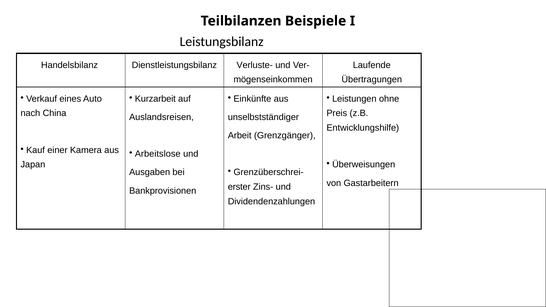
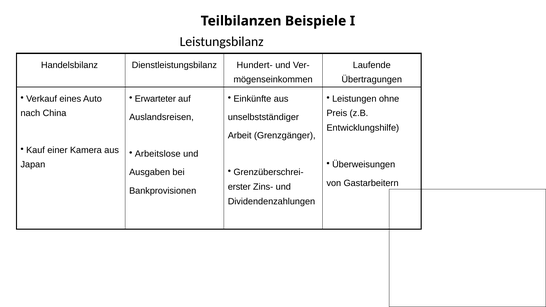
Verluste-: Verluste- -> Hundert- (255, 65)
Kurzarbeit: Kurzarbeit -> Erwarteter (155, 99)
